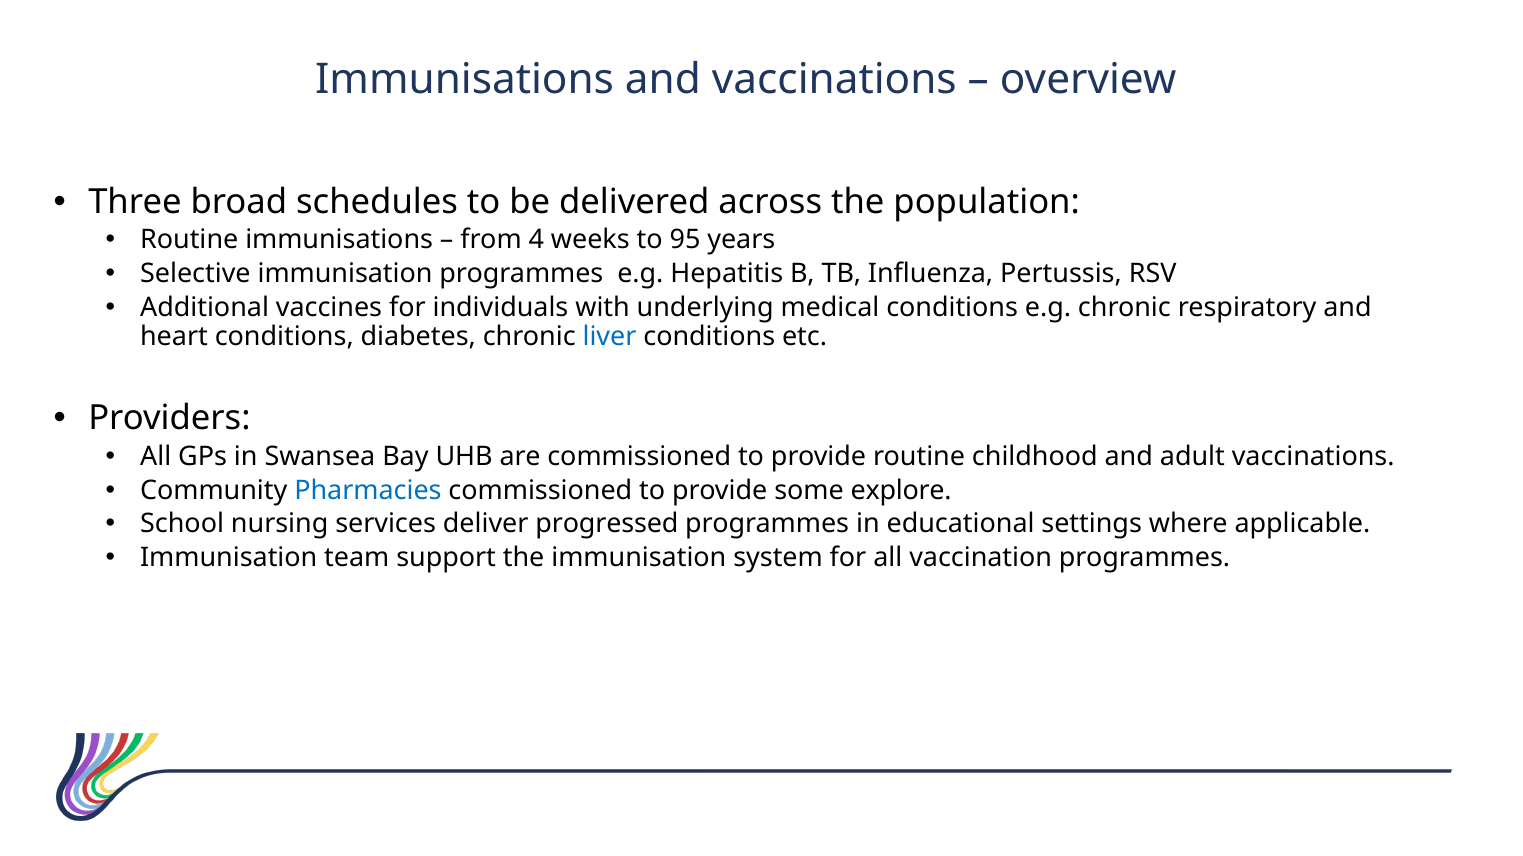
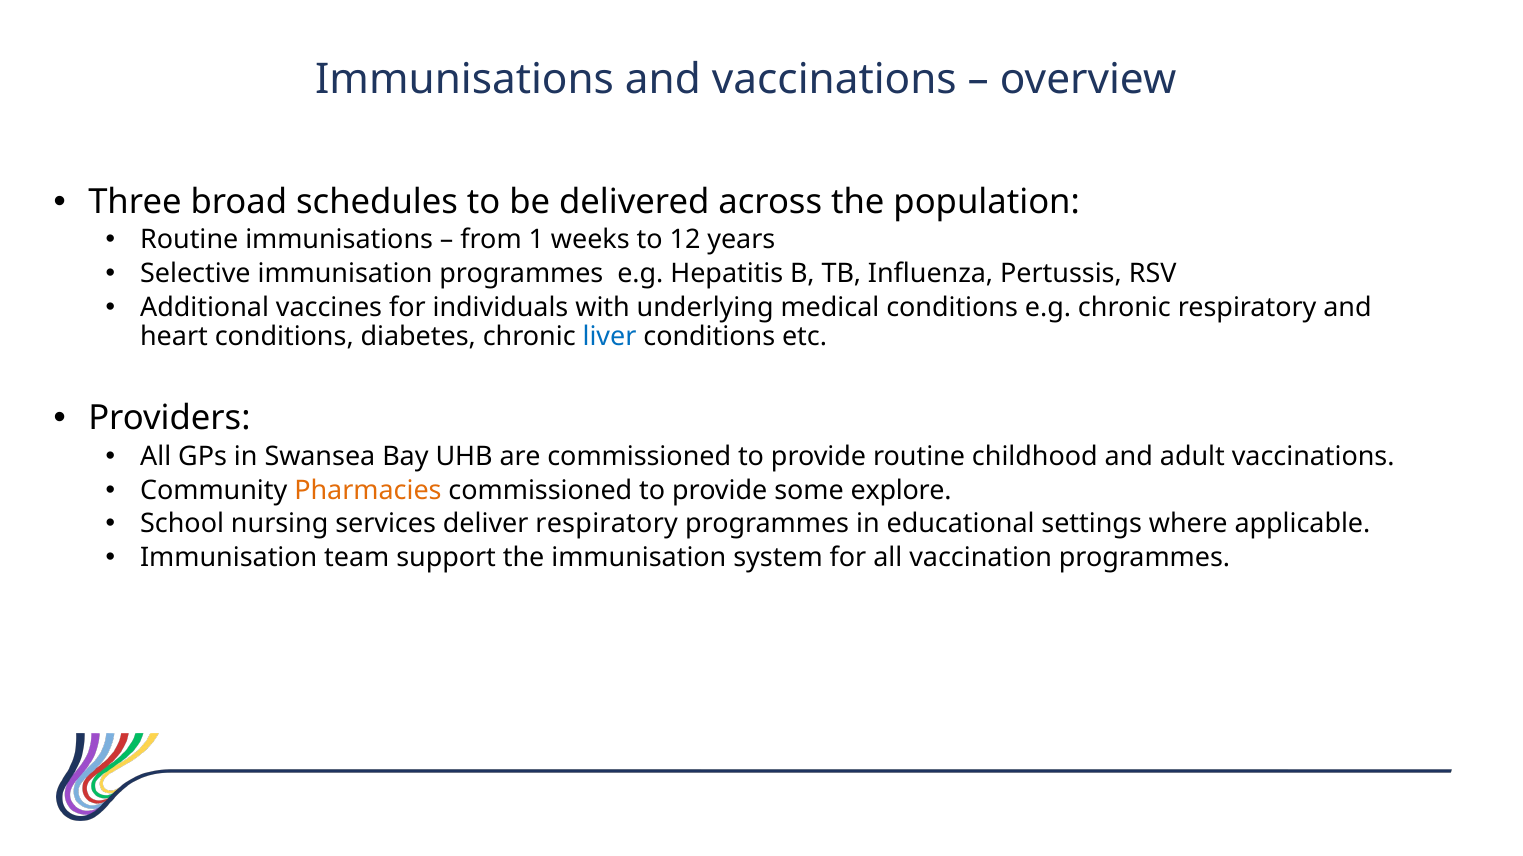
4: 4 -> 1 (536, 240)
95: 95 -> 12 (685, 240)
Pharmacies colour: blue -> orange (368, 491)
deliver progressed: progressed -> respiratory (607, 525)
